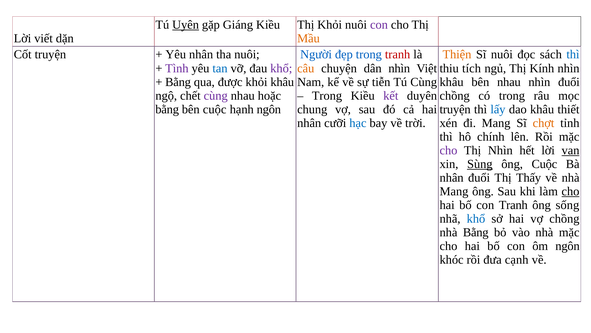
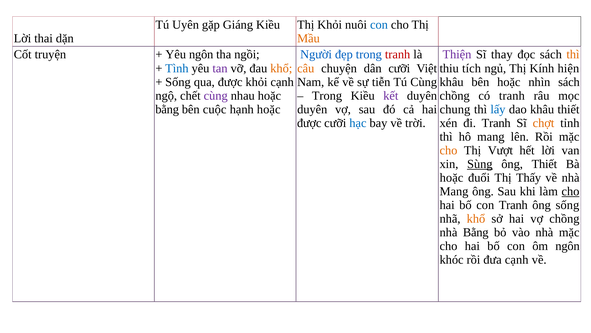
Uyên underline: present -> none (186, 25)
con colour: purple -> blue (379, 25)
viết: viết -> thai (44, 38)
Yêu nhân: nhân -> ngôn (201, 54)
tha nuôi: nuôi -> ngồi (247, 54)
Thiện colour: orange -> purple (457, 54)
Sĩ nuôi: nuôi -> thay (502, 54)
thì colour: blue -> orange (573, 54)
Tình colour: purple -> blue (177, 68)
tan colour: blue -> purple (220, 68)
khổ colour: purple -> orange (281, 68)
dân nhìn: nhìn -> cưỡi (399, 68)
Kính nhìn: nhìn -> hiện (568, 68)
Bằng: Bằng -> Sống (178, 82)
khỏi khâu: khâu -> cạnh (282, 82)
bên nhau: nhau -> hoặc (509, 82)
nhìn đuổi: đuổi -> sách (569, 82)
có trong: trong -> tranh (512, 95)
hạnh ngôn: ngôn -> hoặc (269, 109)
chung: chung -> duyên (312, 109)
truyện: truyện -> chung (455, 109)
nhân: nhân -> được (309, 123)
đi Mang: Mang -> Tranh (496, 123)
hô chính: chính -> mang (491, 136)
cho colour: purple -> orange (448, 150)
Thị Nhìn: Nhìn -> Vượt (500, 150)
van underline: present -> none (571, 150)
ông Cuộc: Cuộc -> Thiết (544, 164)
nhân: nhân -> hoặc (452, 177)
khổ colour: blue -> orange (476, 218)
